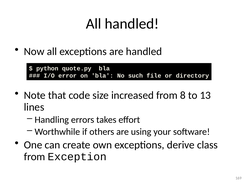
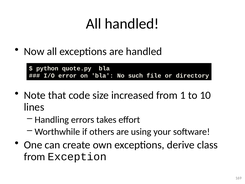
8: 8 -> 1 (183, 95)
13: 13 -> 10 (205, 95)
